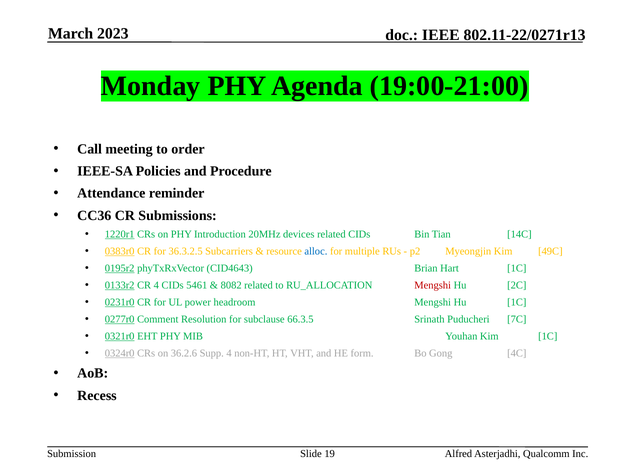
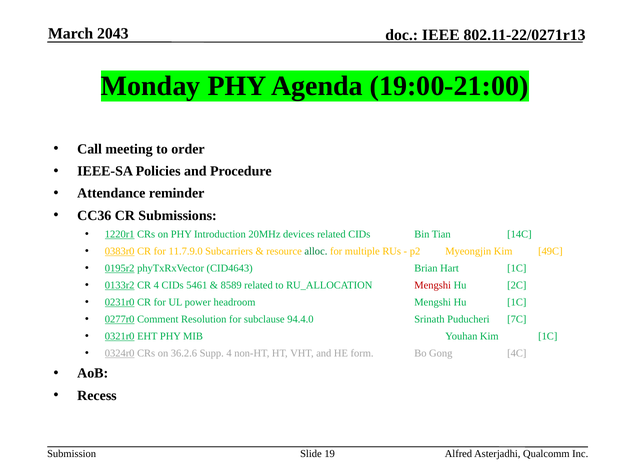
2023: 2023 -> 2043 (113, 33)
36.3.2.5: 36.3.2.5 -> 11.7.9.0 (186, 251)
alloc colour: blue -> green (316, 251)
8082: 8082 -> 8589 (231, 285)
66.3.5: 66.3.5 -> 94.4.0 (300, 319)
